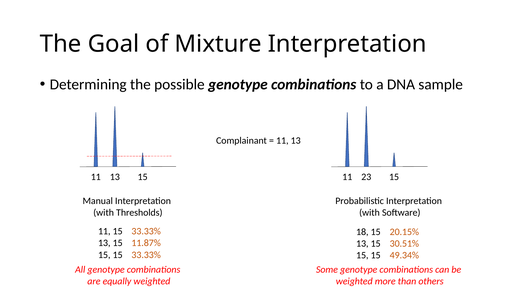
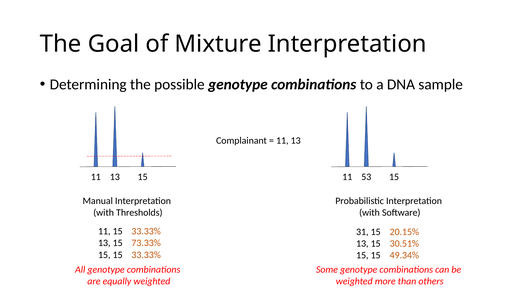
23: 23 -> 53 (366, 177)
18: 18 -> 31 (362, 232)
11.87%: 11.87% -> 73.33% (146, 243)
